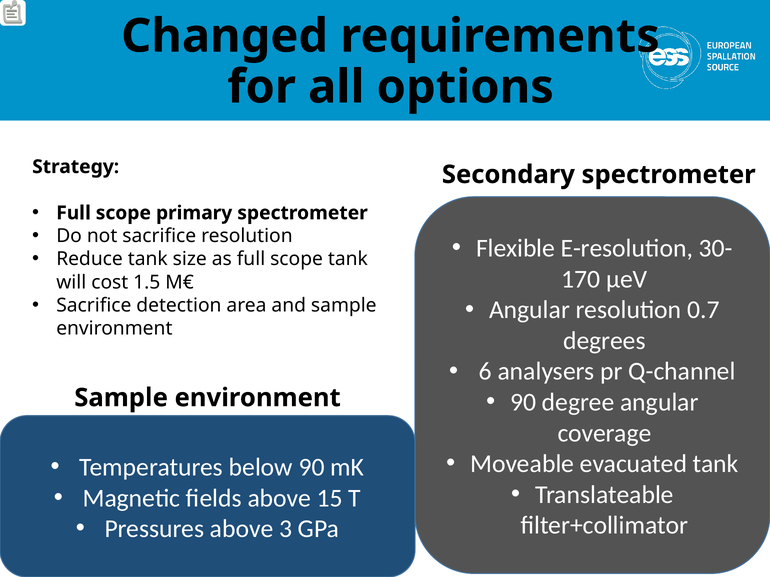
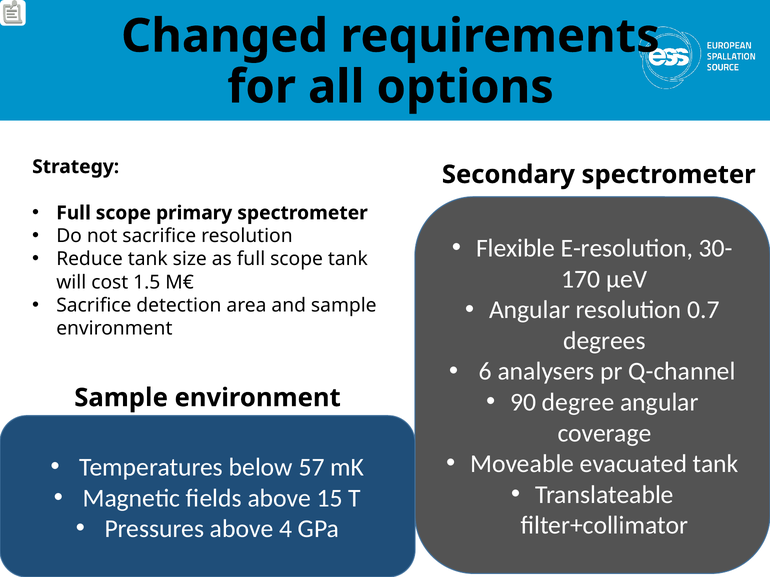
below 90: 90 -> 57 (312, 468)
3: 3 -> 4 (286, 529)
